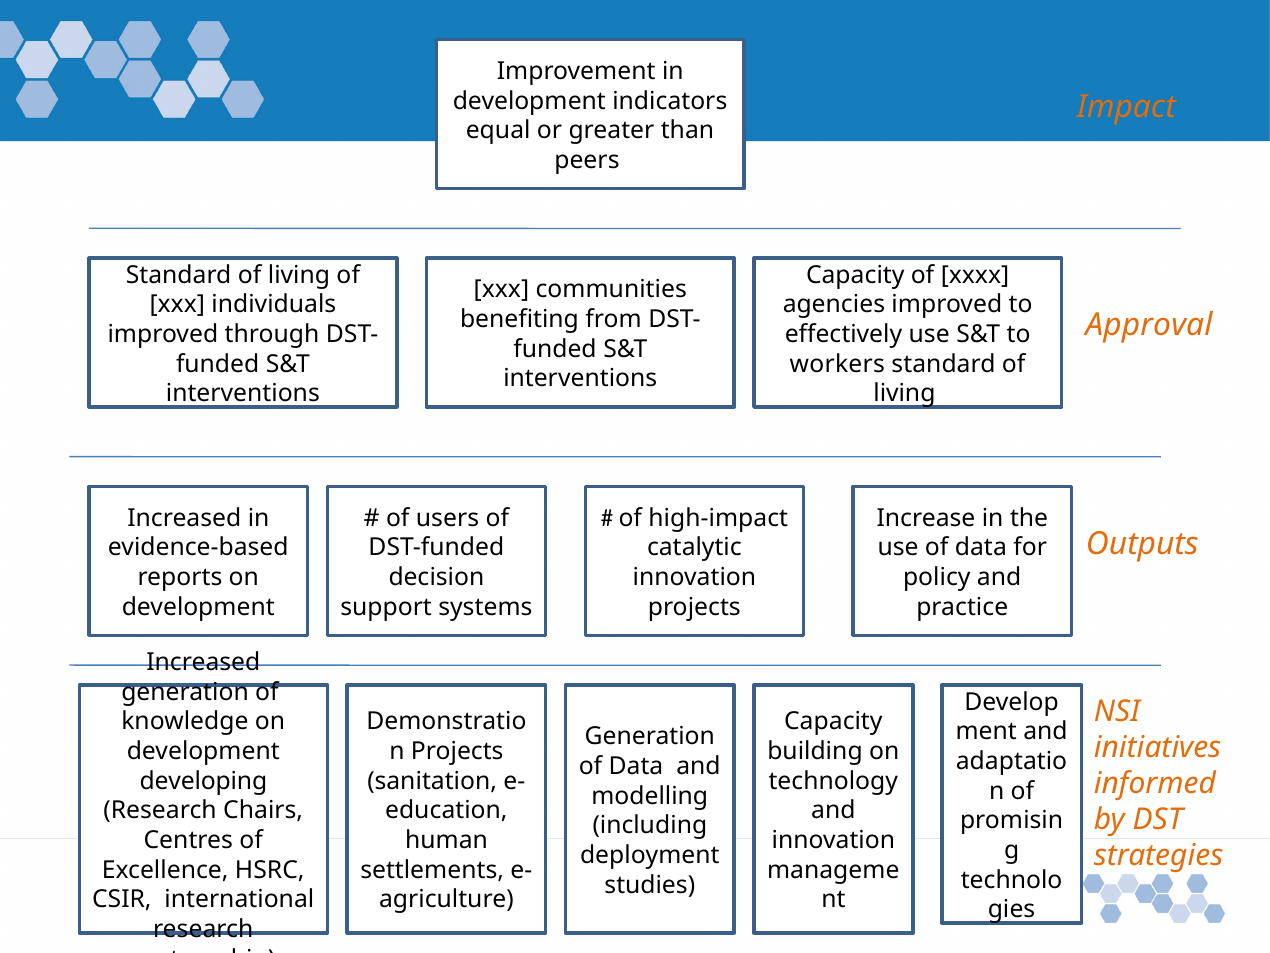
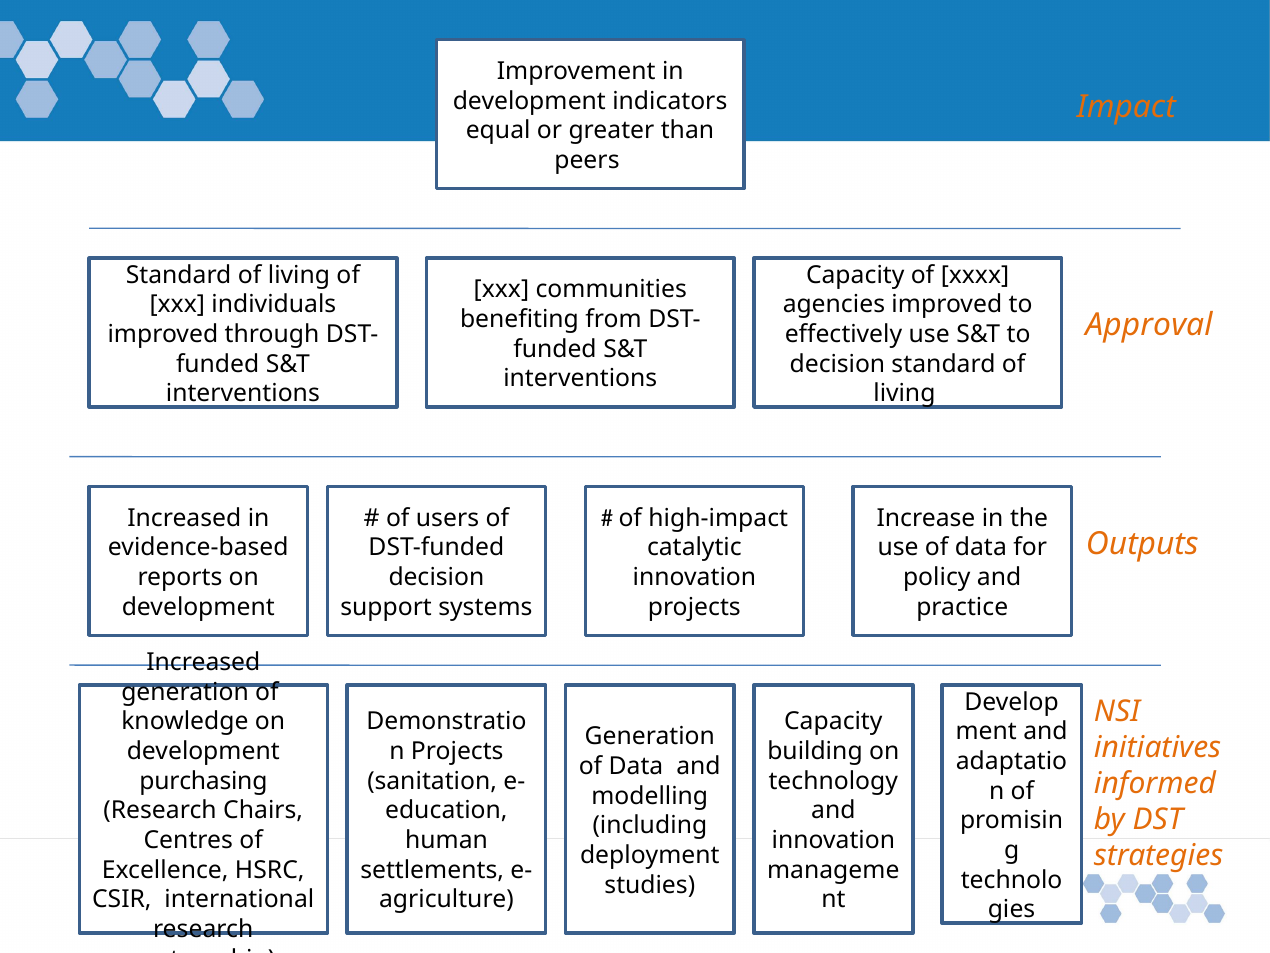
workers: workers -> decision (837, 364)
developing: developing -> purchasing (203, 781)
